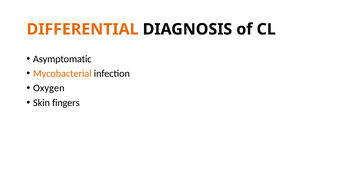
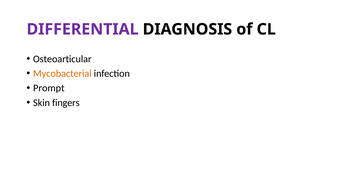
DIFFERENTIAL colour: orange -> purple (83, 29)
Asymptomatic: Asymptomatic -> Osteoarticular (62, 59)
Oxygen: Oxygen -> Prompt (49, 88)
